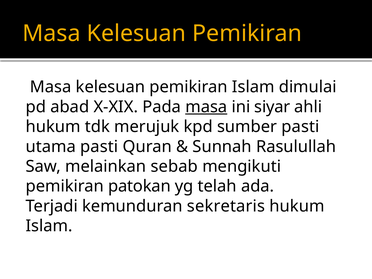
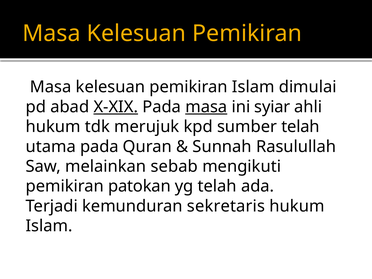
X-XIX underline: none -> present (116, 107)
siyar: siyar -> syiar (272, 107)
sumber pasti: pasti -> telah (300, 127)
utama pasti: pasti -> pada (99, 147)
